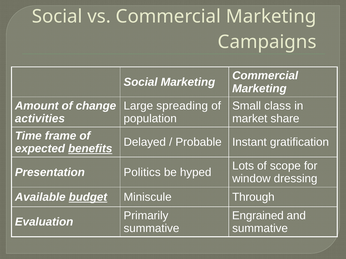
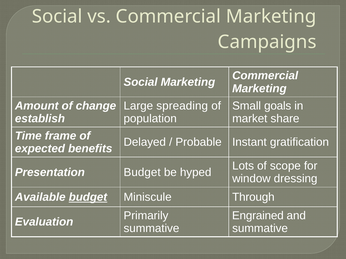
class: class -> goals (278, 106)
activities: activities -> establish (40, 119)
benefits underline: present -> none (90, 149)
Presentation Politics: Politics -> Budget (142, 173)
